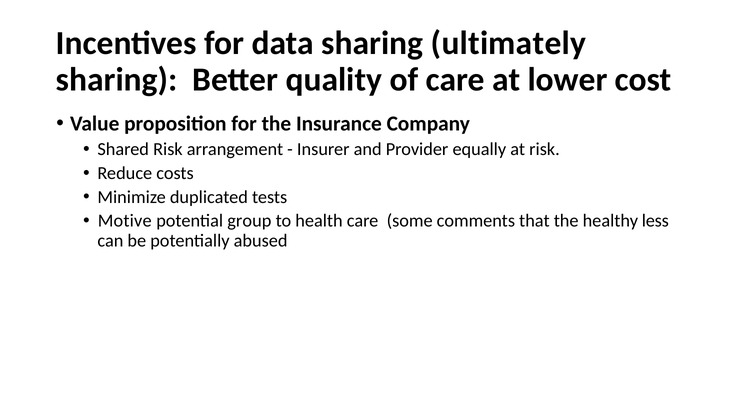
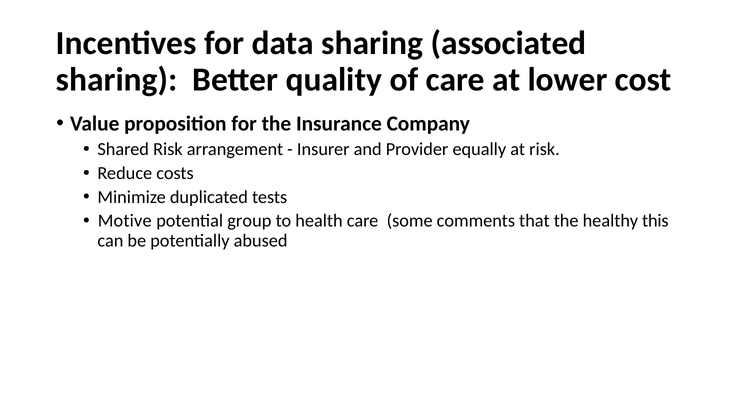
ultimately: ultimately -> associated (509, 43)
less: less -> this (655, 221)
